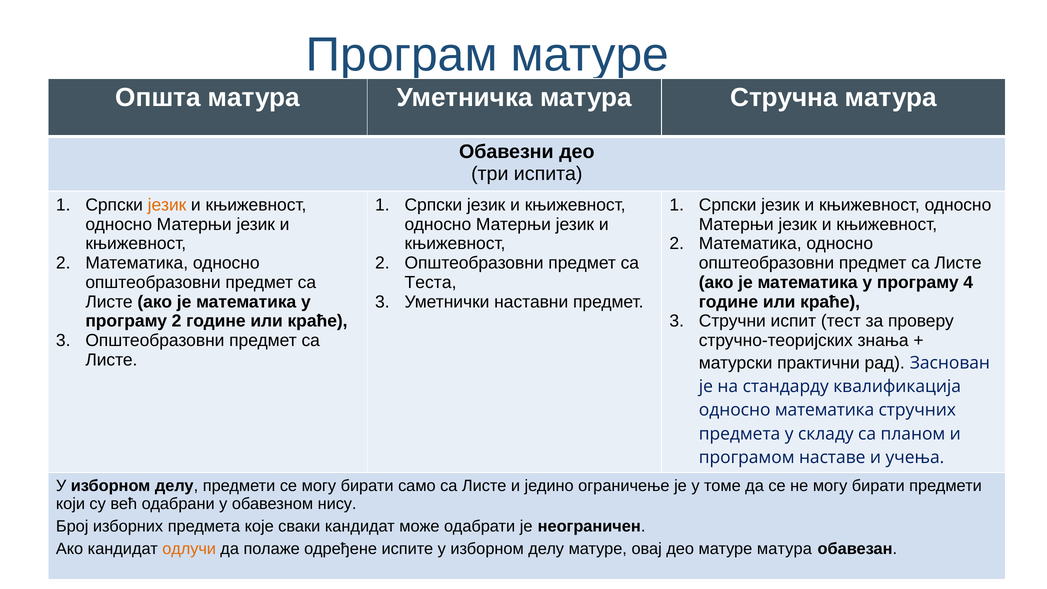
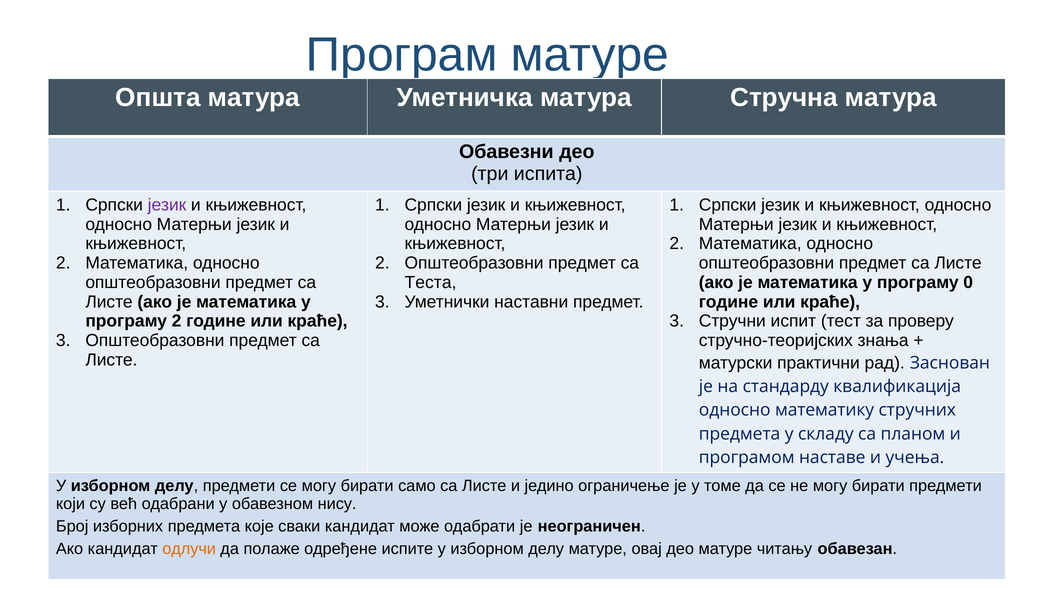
језик colour: orange -> purple (167, 205)
4: 4 -> 0 (968, 282)
односно математика: математика -> математику (825, 410)
матуре матура: матура -> читању (784, 549)
